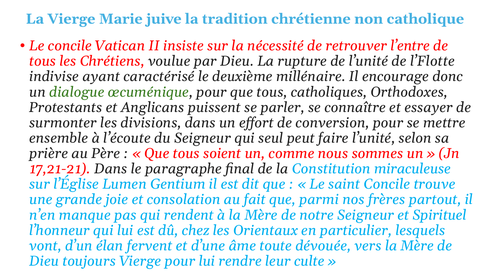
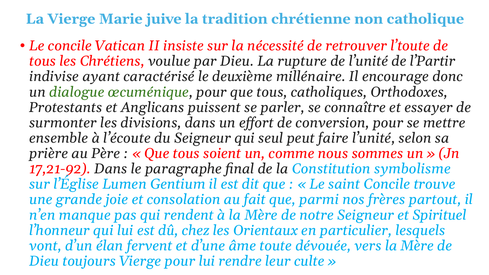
l’entre: l’entre -> l’toute (410, 46)
l’Flotte: l’Flotte -> l’Partir (433, 61)
17,21-21: 17,21-21 -> 17,21-92 (60, 169)
miraculeuse: miraculeuse -> symbolisme (412, 169)
